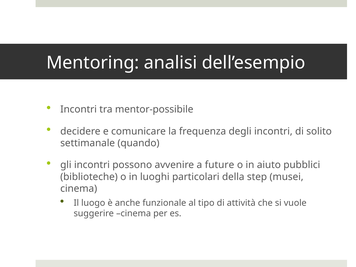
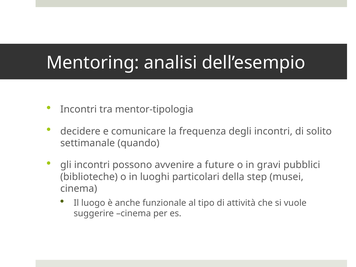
mentor-possibile: mentor-possibile -> mentor-tipologia (154, 109)
aiuto: aiuto -> gravi (269, 165)
